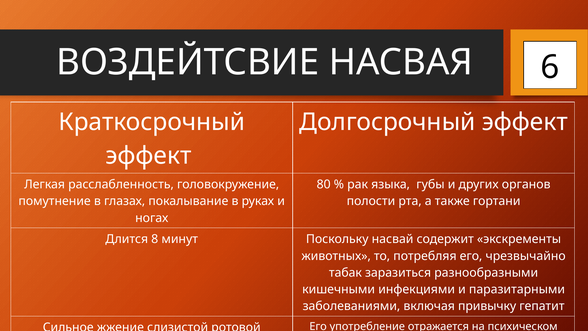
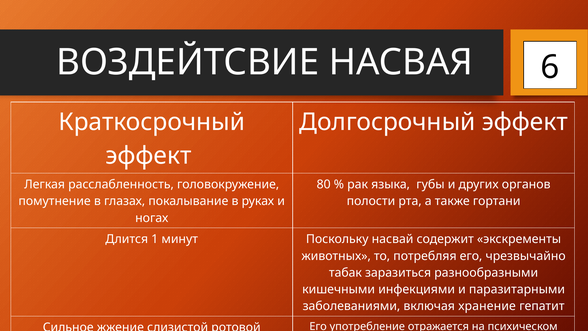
8: 8 -> 1 (155, 239)
привычку: привычку -> хранение (487, 306)
